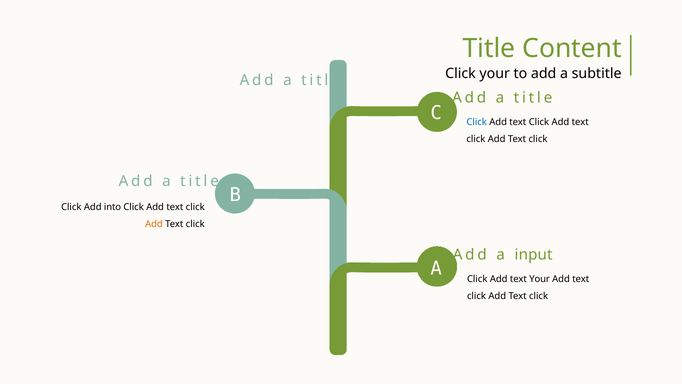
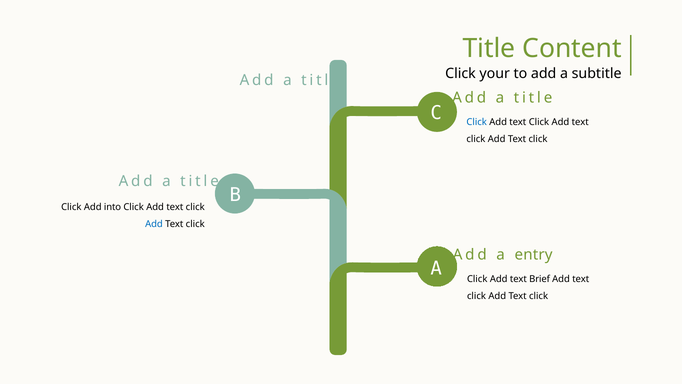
Add colour: orange -> blue (154, 224)
input: input -> entry (534, 254)
text Your: Your -> Brief (540, 279)
